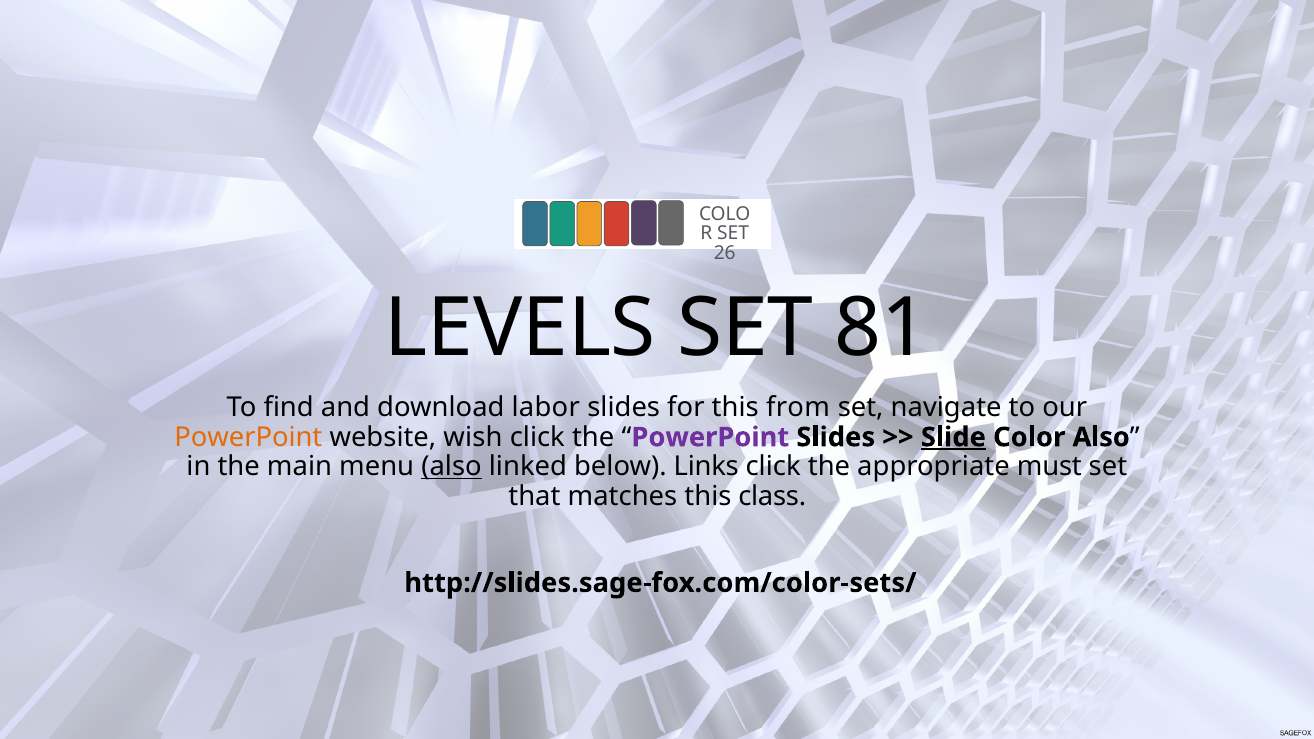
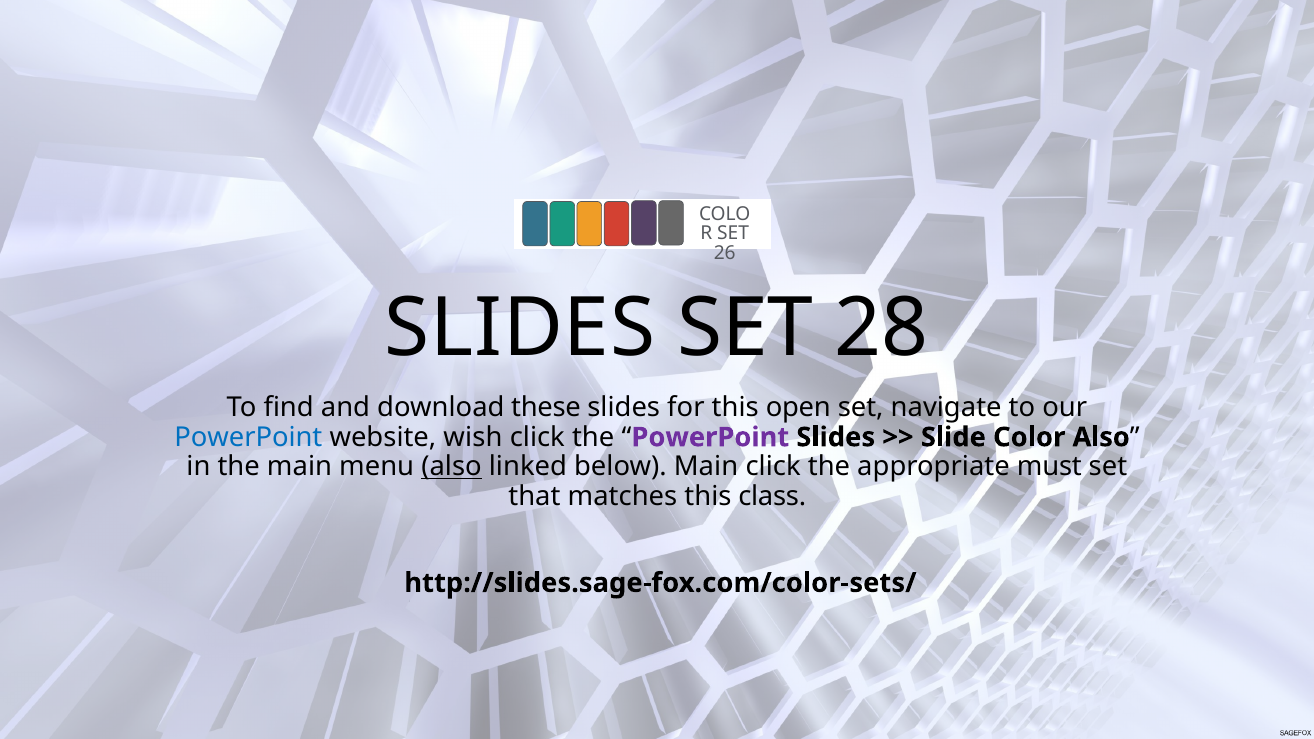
LEVELS: LEVELS -> SLIDES (520, 328)
81: 81 -> 28 (882, 328)
labor: labor -> these (546, 408)
from: from -> open (798, 408)
PowerPoint colour: orange -> blue (248, 437)
Slide underline: present -> none (953, 437)
below Links: Links -> Main (706, 467)
